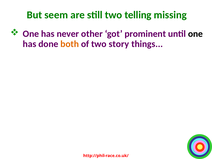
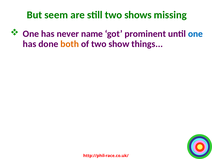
telling: telling -> shows (138, 15)
other: other -> name (92, 34)
one colour: black -> blue (195, 34)
story: story -> show (119, 44)
